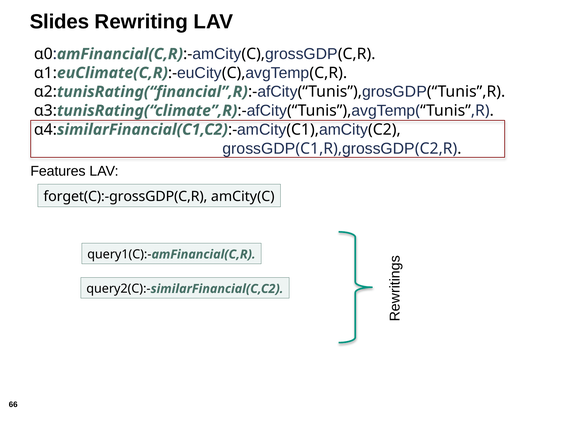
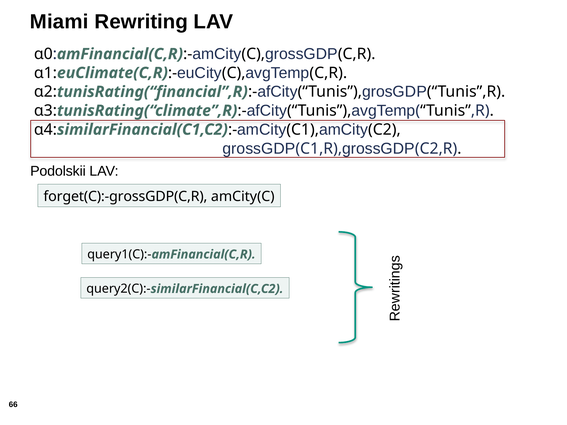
Slides: Slides -> Miami (59, 22)
Features: Features -> Podolskii (58, 171)
